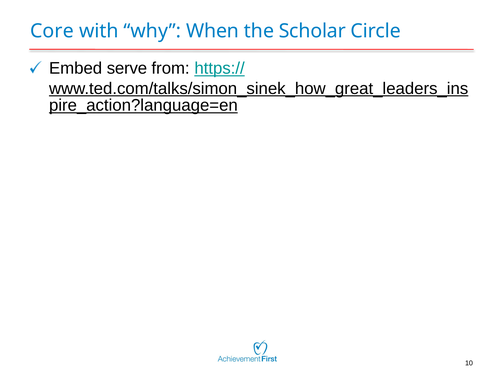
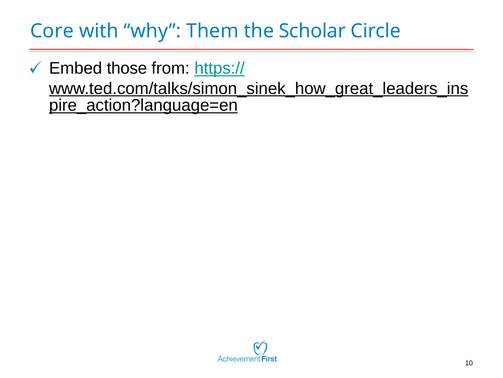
When: When -> Them (212, 31)
serve: serve -> those (127, 68)
